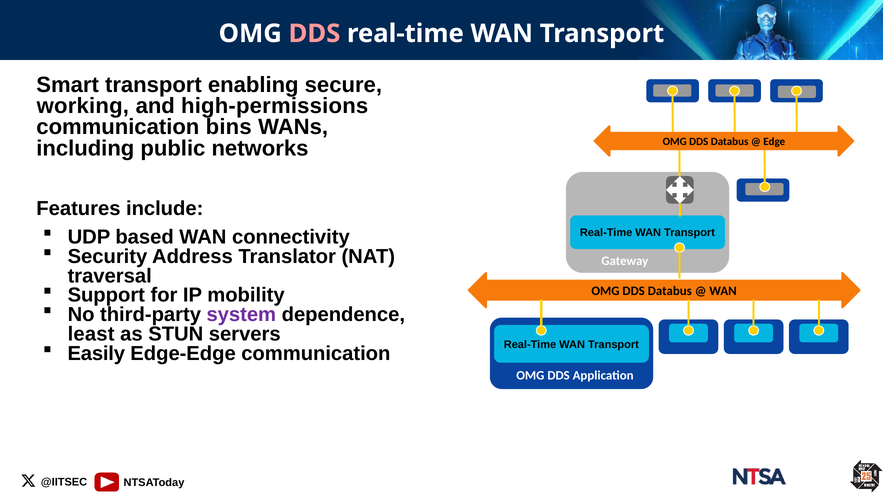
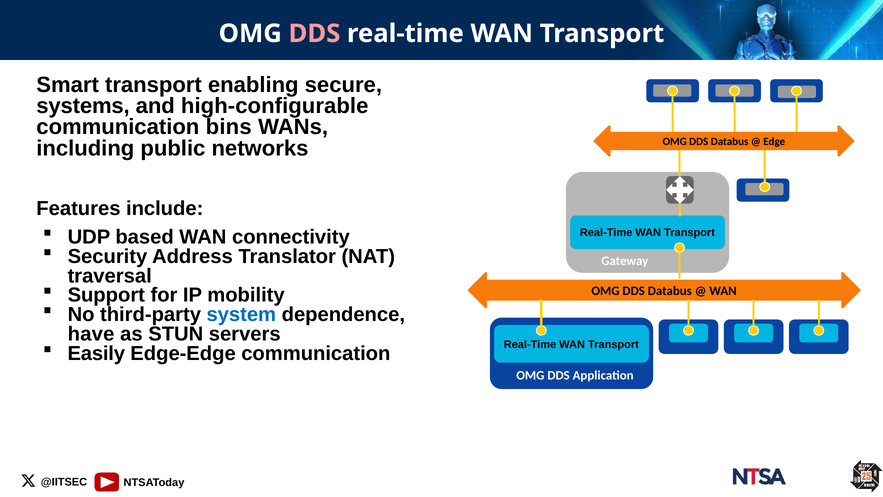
working: working -> systems (83, 106)
high-permissions: high-permissions -> high-configurable (275, 106)
system colour: purple -> blue (241, 314)
least: least -> have (91, 334)
